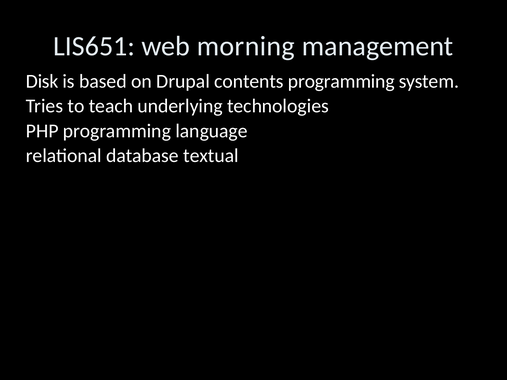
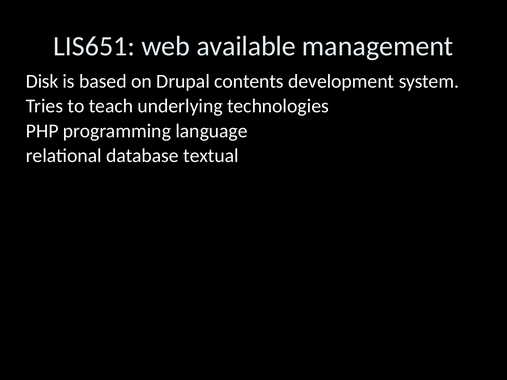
morning: morning -> available (246, 46)
contents programming: programming -> development (341, 81)
